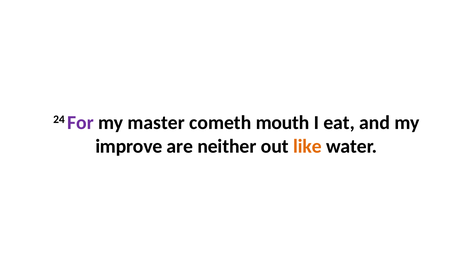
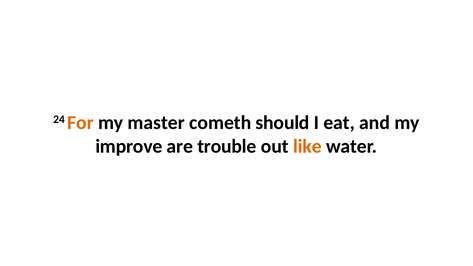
For colour: purple -> orange (81, 123)
mouth: mouth -> should (283, 123)
neither: neither -> trouble (227, 146)
